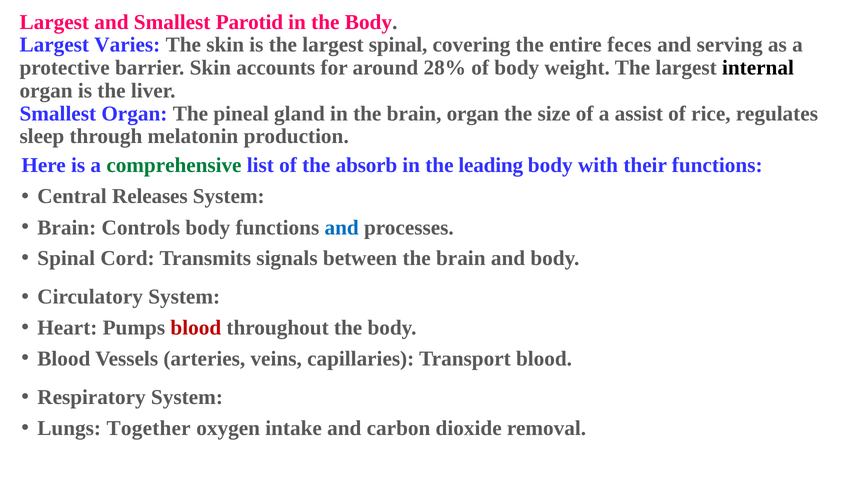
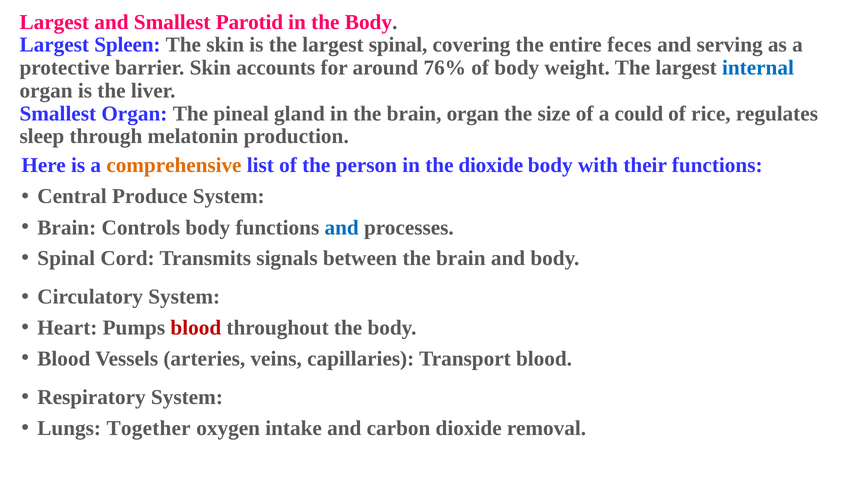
Varies: Varies -> Spleen (127, 45)
28%: 28% -> 76% (445, 68)
internal colour: black -> blue (758, 68)
assist: assist -> could (639, 114)
comprehensive colour: green -> orange (174, 165)
absorb: absorb -> person (366, 165)
the leading: leading -> dioxide (491, 165)
Releases: Releases -> Produce (150, 197)
